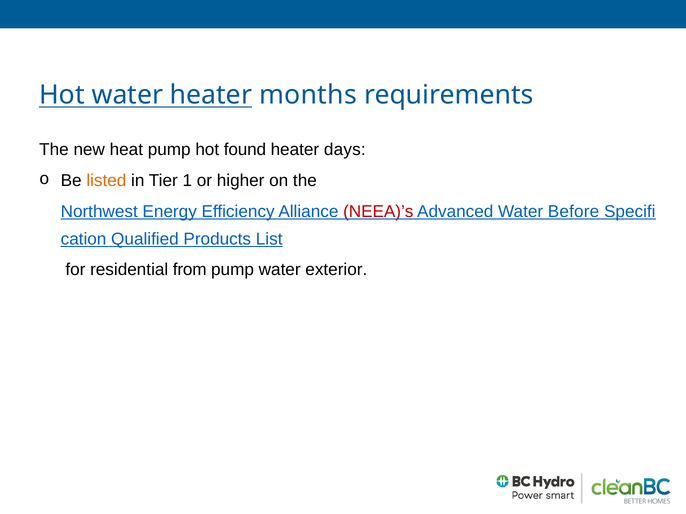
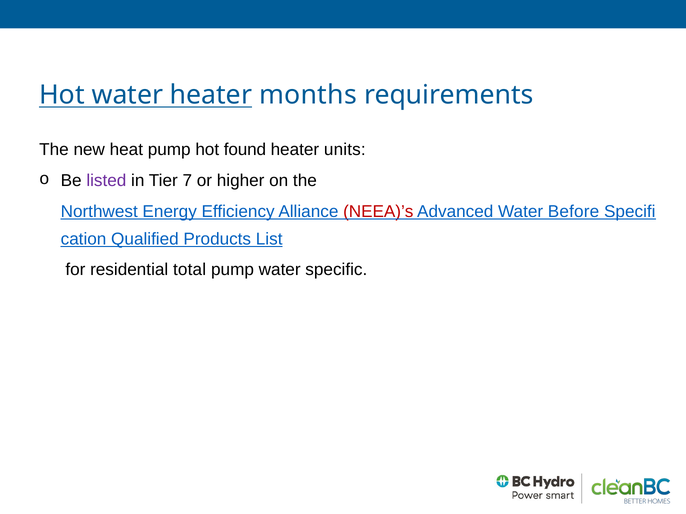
days: days -> units (345, 150)
listed colour: orange -> purple (106, 181)
1: 1 -> 7 (187, 181)
from: from -> total (190, 270)
exterior: exterior -> specific (336, 270)
